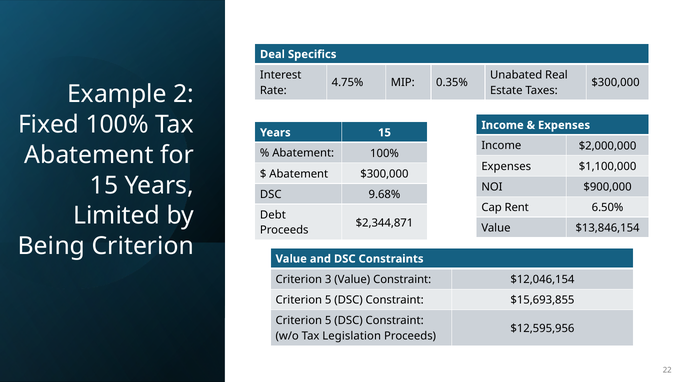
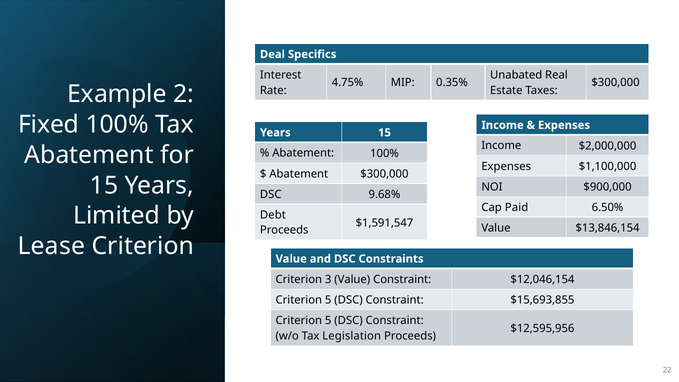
Rent: Rent -> Paid (517, 207)
$2,344,871: $2,344,871 -> $1,591,547 (384, 223)
Being: Being -> Lease (51, 246)
